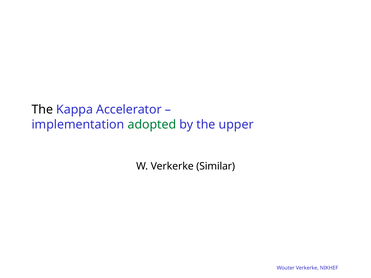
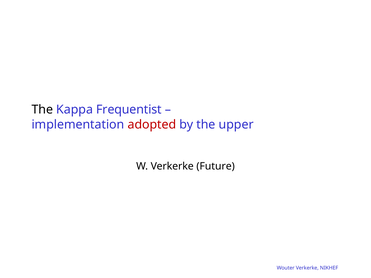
Accelerator: Accelerator -> Frequentist (129, 110)
adopted colour: green -> red (152, 125)
Similar: Similar -> Future (216, 166)
